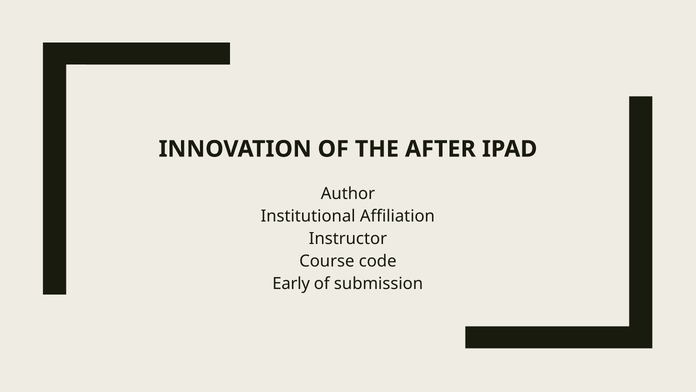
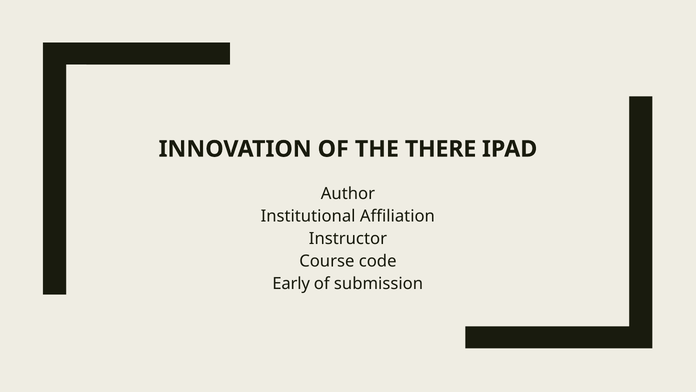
AFTER: AFTER -> THERE (441, 149)
